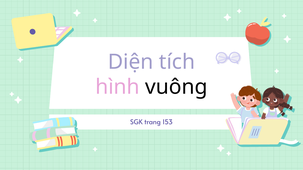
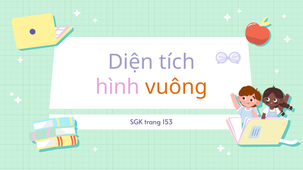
vuông colour: black -> orange (176, 87)
